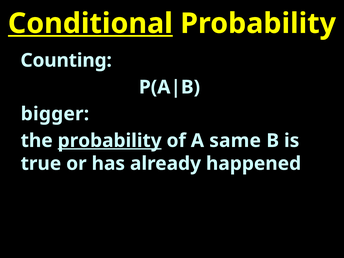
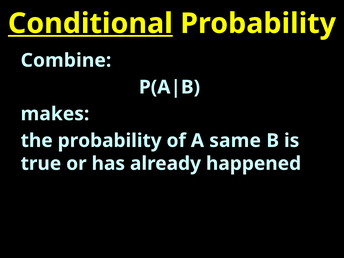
Counting: Counting -> Combine (66, 60)
bigger: bigger -> makes (55, 114)
probability underline: present -> none (110, 141)
